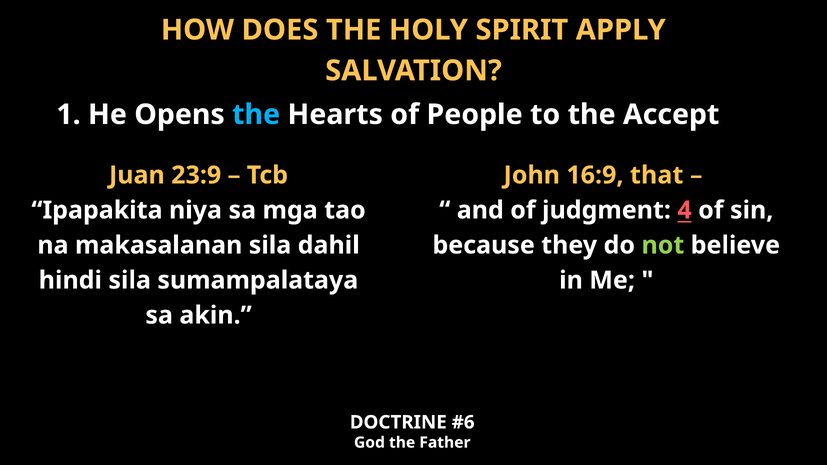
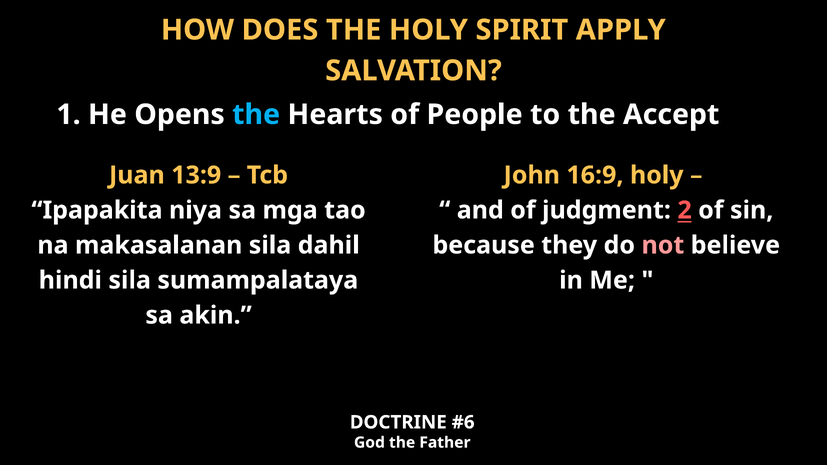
23:9: 23:9 -> 13:9 (196, 175)
16:9 that: that -> holy (657, 175)
4: 4 -> 2 (685, 210)
not colour: light green -> pink (663, 245)
